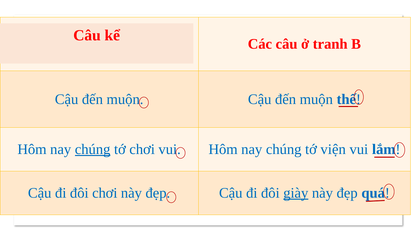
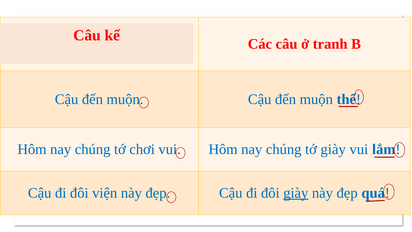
chúng underline: present -> none (93, 149)
tớ viện: viện -> giày (333, 149)
đôi chơi: chơi -> viện (105, 193)
